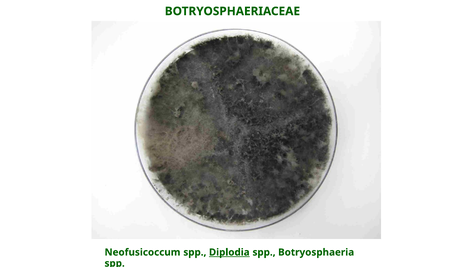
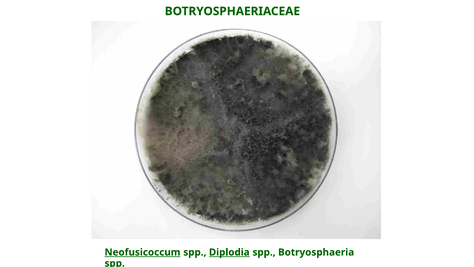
Neofusicoccum underline: none -> present (142, 252)
